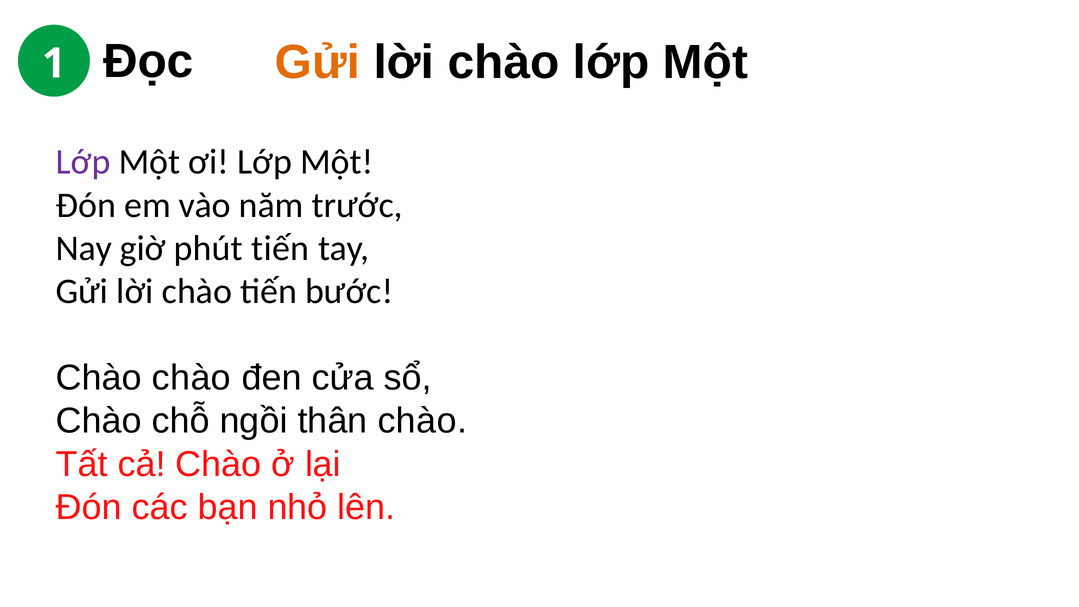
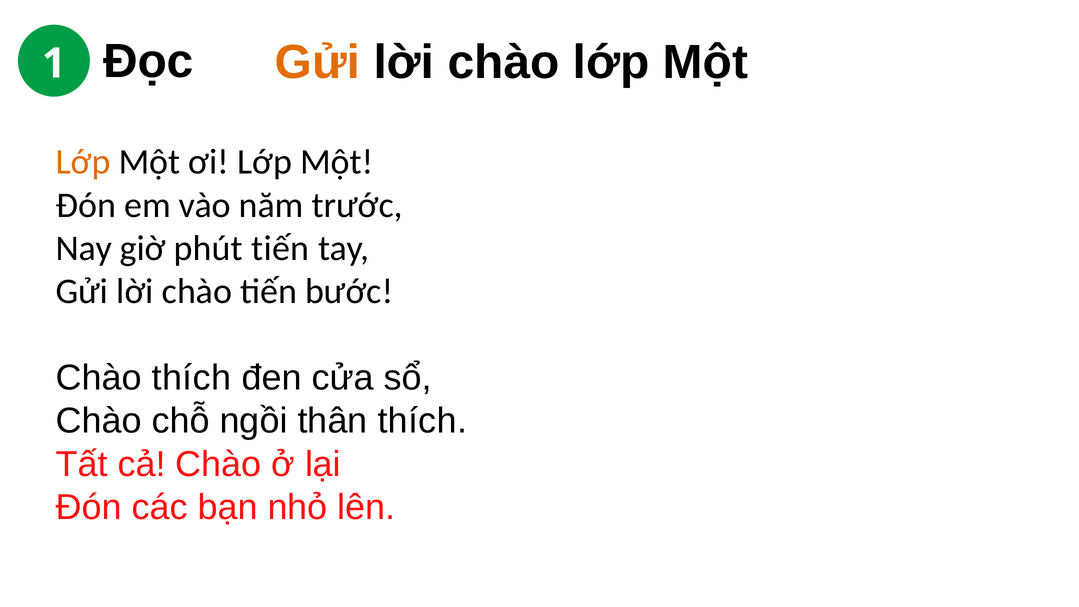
Lớp colour: purple -> orange (83, 162)
Chào chào: chào -> thích (191, 378)
thân chào: chào -> thích (422, 421)
